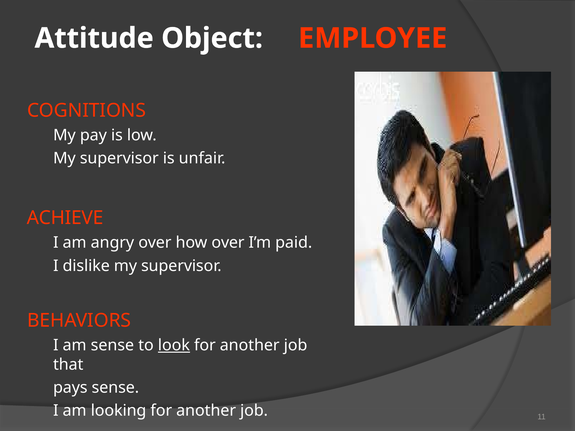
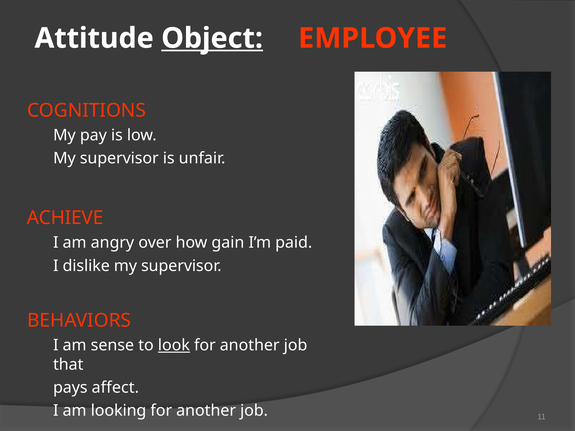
Object underline: none -> present (212, 38)
how over: over -> gain (228, 243)
pays sense: sense -> affect (115, 388)
